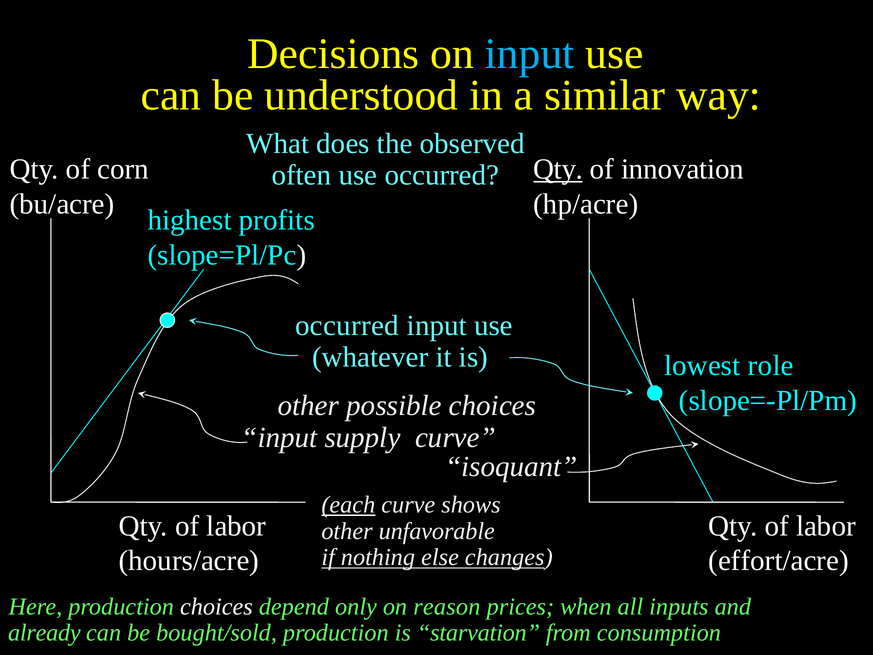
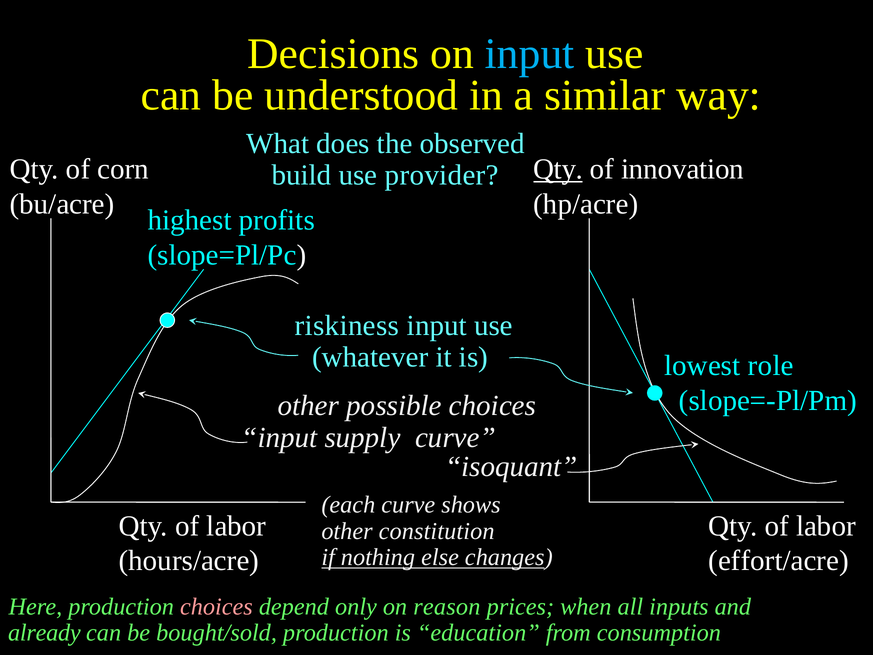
often: often -> build (302, 175)
use occurred: occurred -> provider (442, 175)
occurred: occurred -> riskiness (347, 325)
each underline: present -> none (348, 505)
unfavorable: unfavorable -> constitution (437, 531)
choices colour: white -> pink (216, 606)
starvation: starvation -> education (478, 633)
